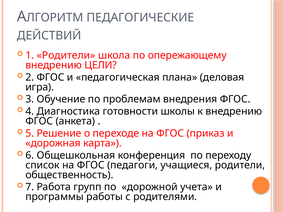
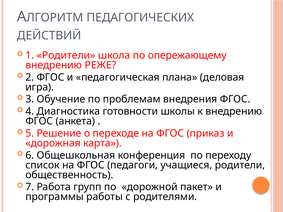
ПЕДАГОГИЧЕСКИЕ: ПЕДАГОГИЧЕСКИЕ -> ПЕДАГОГИЧЕСКИХ (140, 18)
ЦЕЛИ: ЦЕЛИ -> РЕЖЕ (101, 65)
учета: учета -> пакет (197, 187)
